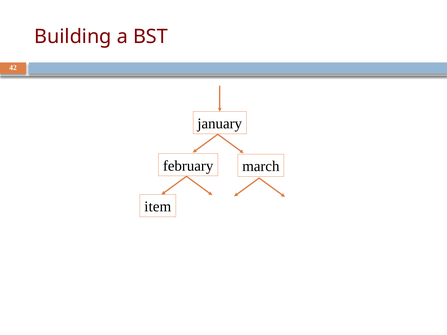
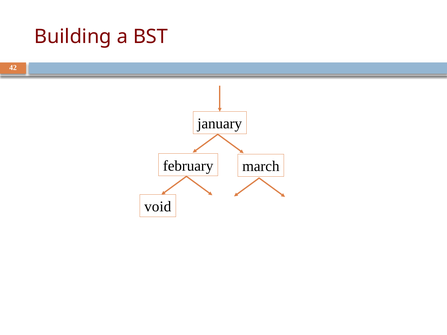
item: item -> void (158, 207)
